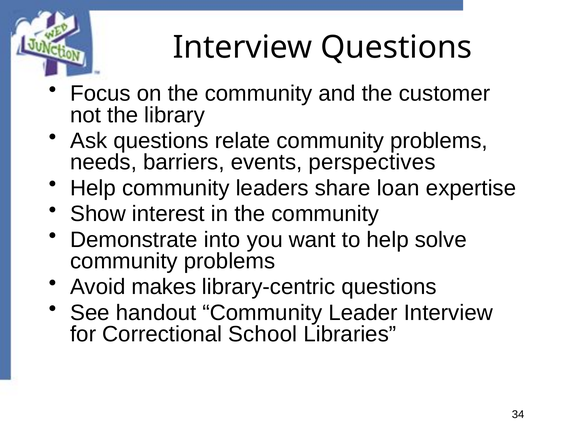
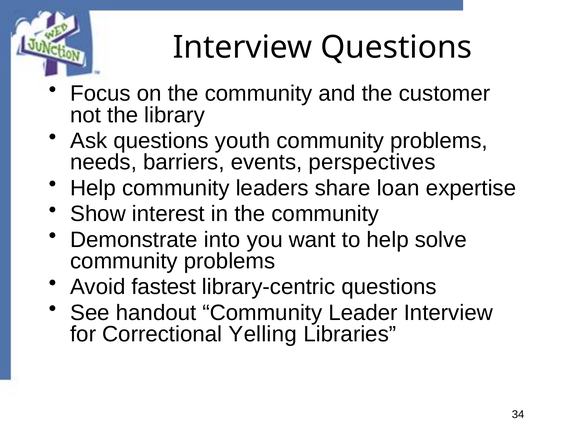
relate: relate -> youth (242, 141)
makes: makes -> fastest (164, 287)
School: School -> Yelling (263, 335)
